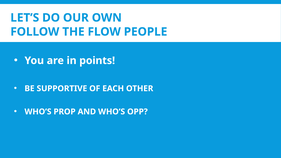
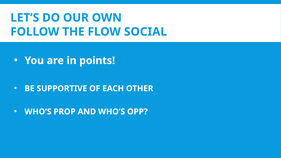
PEOPLE: PEOPLE -> SOCIAL (145, 32)
